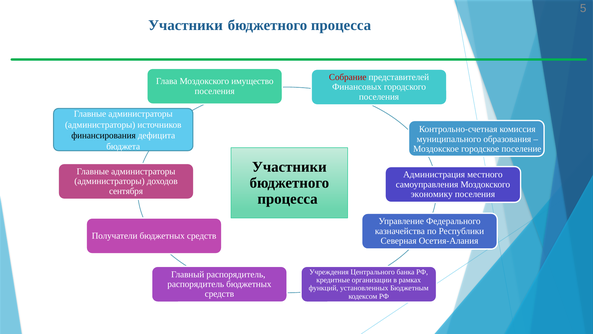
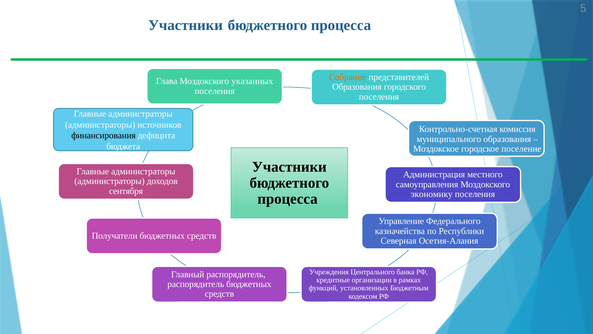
Собрание colour: red -> orange (348, 77)
имущество: имущество -> указанных (252, 81)
Финансовых: Финансовых -> Образования (357, 87)
